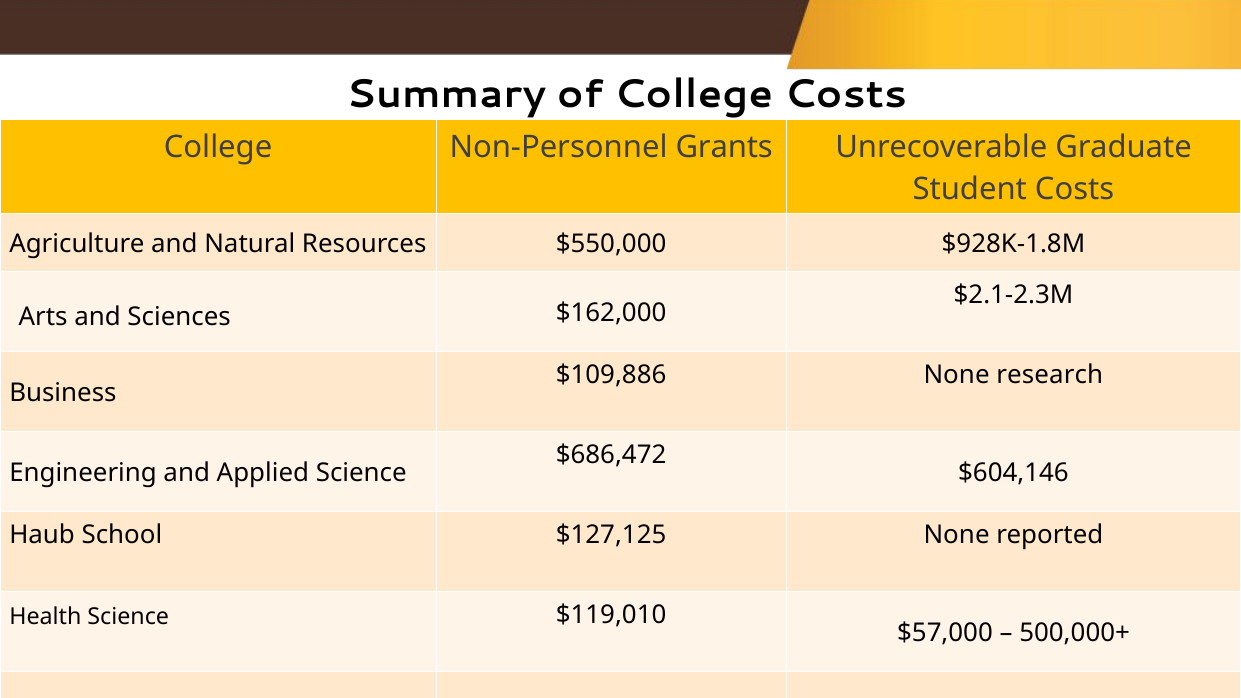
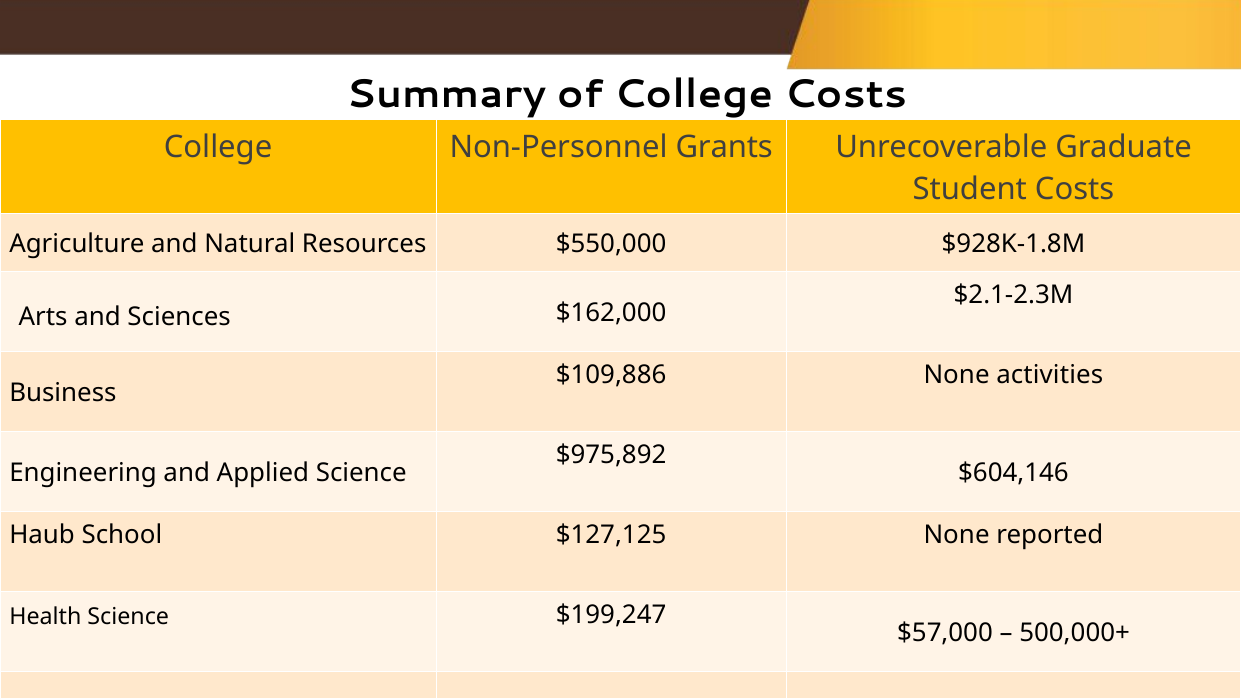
research: research -> activities (1050, 375)
$686,472: $686,472 -> $975,892 (611, 455)
$119,010: $119,010 -> $199,247 (611, 615)
